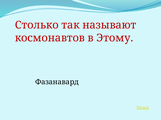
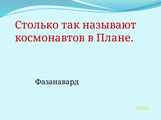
Этому: Этому -> Плане (115, 38)
